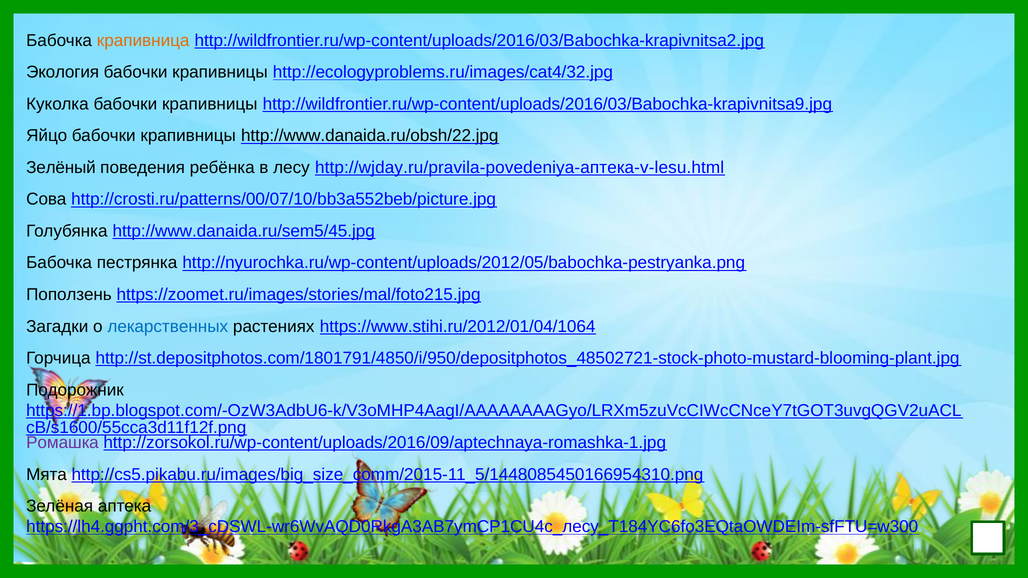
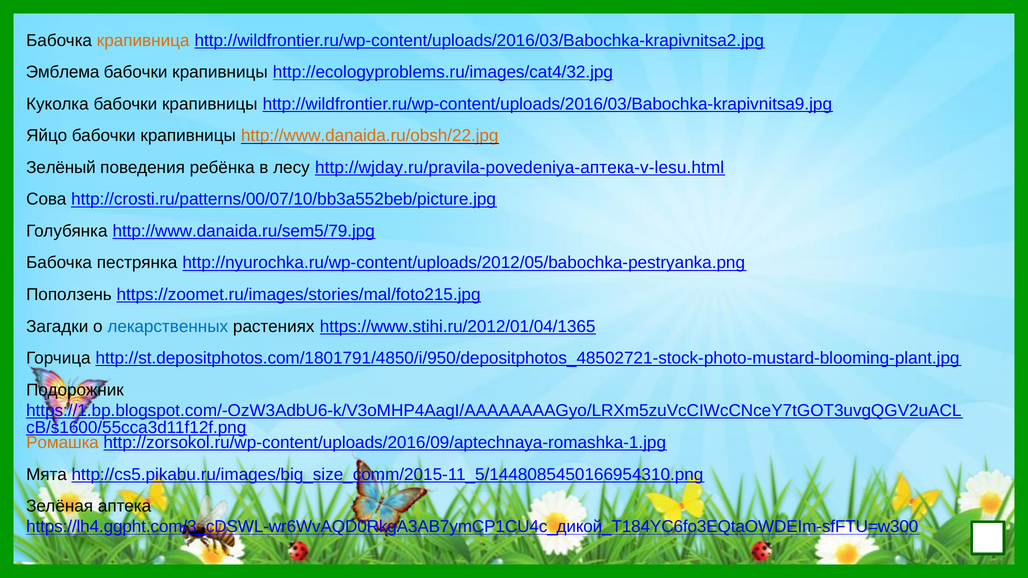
Экология: Экология -> Эмблема (63, 72)
http://www.danaida.ru/obsh/22.jpg colour: black -> orange (370, 136)
http://www.danaida.ru/sem5/45.jpg: http://www.danaida.ru/sem5/45.jpg -> http://www.danaida.ru/sem5/79.jpg (244, 231)
https://www.stihi.ru/2012/01/04/1064: https://www.stihi.ru/2012/01/04/1064 -> https://www.stihi.ru/2012/01/04/1365 (458, 327)
Ромашка colour: purple -> orange (62, 443)
https://lh4.ggpht.com/3_cDSWL-wr6WvAQD0RkgA3AB7ymCP1CU4c_лесу_T184YC6fo3EQtaOWDEIm-sfFTU=w300: https://lh4.ggpht.com/3_cDSWL-wr6WvAQD0RkgA3AB7ymCP1CU4c_лесу_T184YC6fo3EQtaOWDEIm-sfFTU=w300 -> https://lh4.ggpht.com/3_cDSWL-wr6WvAQD0RkgA3AB7ymCP1CU4c_дикой_T184YC6fo3EQtaOWDEIm-sfFTU=w300 (472, 527)
